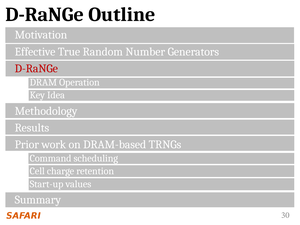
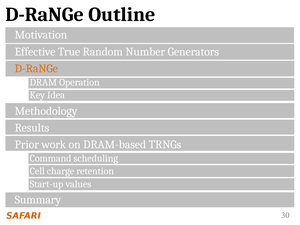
D-RaNGe colour: red -> orange (36, 68)
